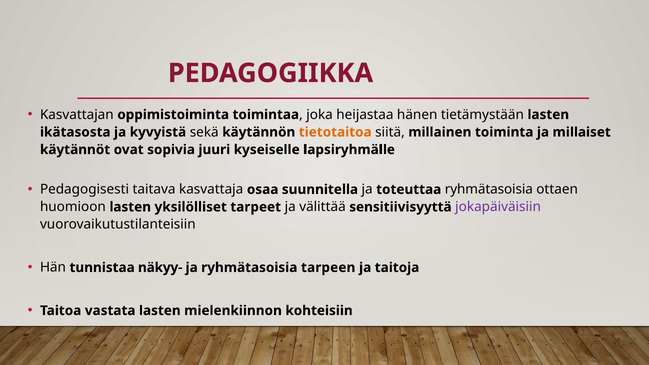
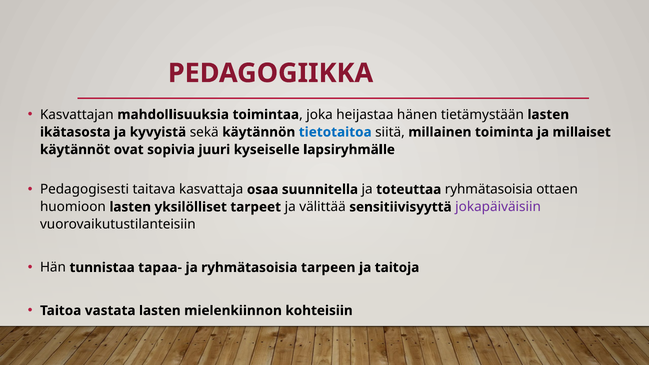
oppimistoiminta: oppimistoiminta -> mahdollisuuksia (173, 115)
tietotaitoa colour: orange -> blue (335, 132)
näkyy-: näkyy- -> tapaa- (160, 268)
